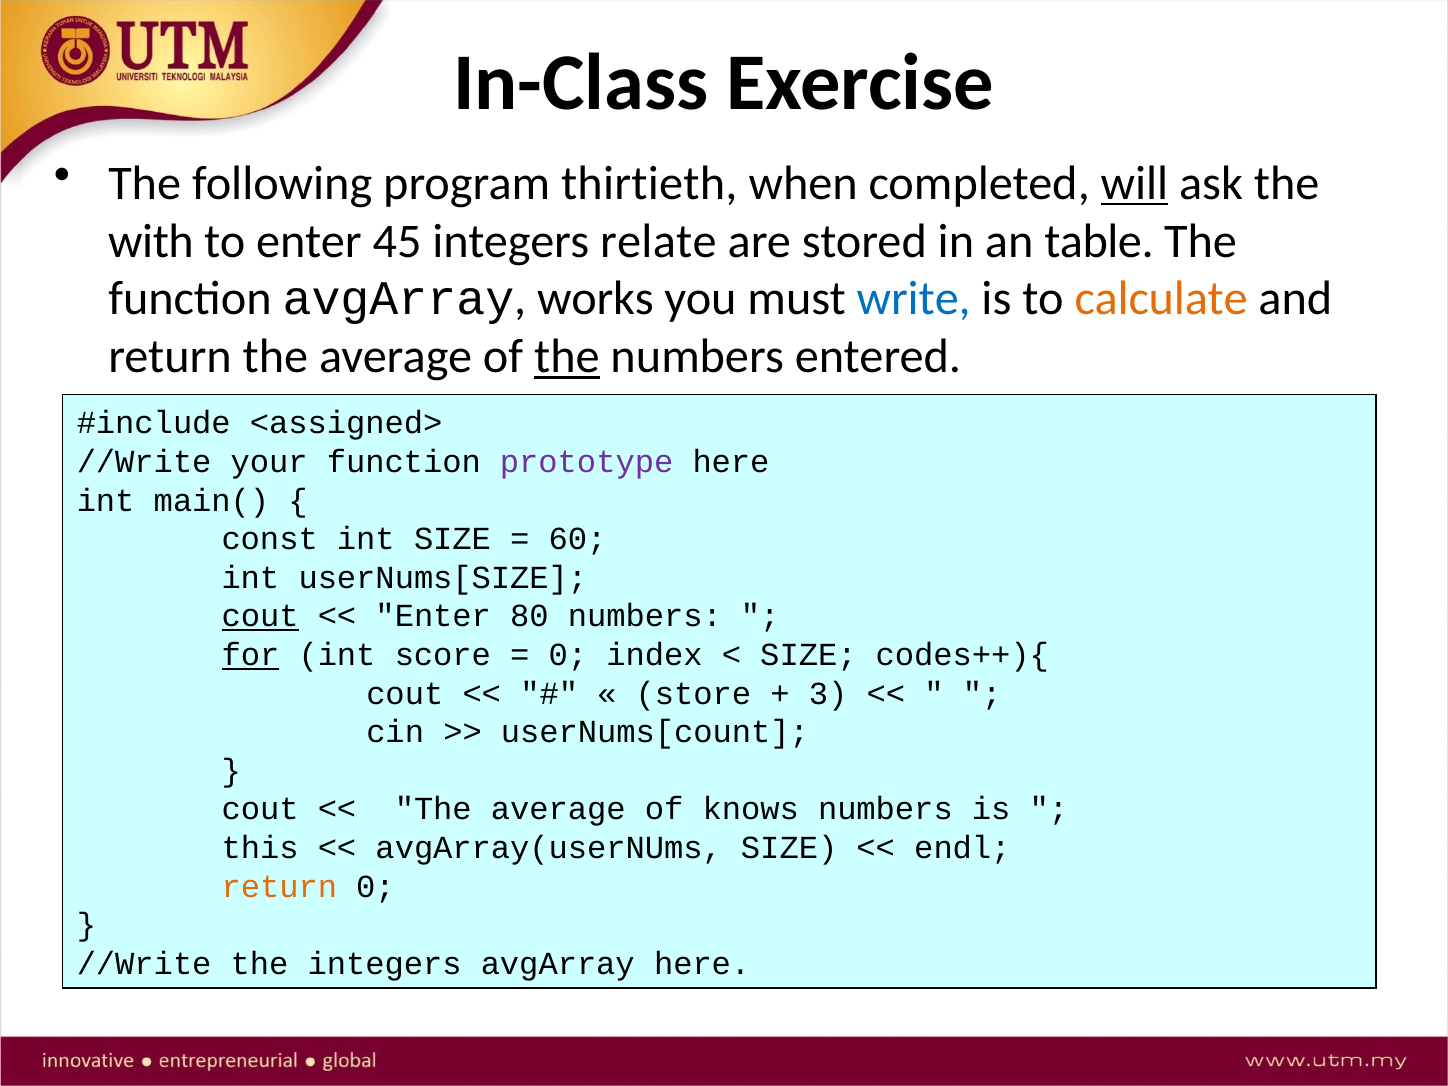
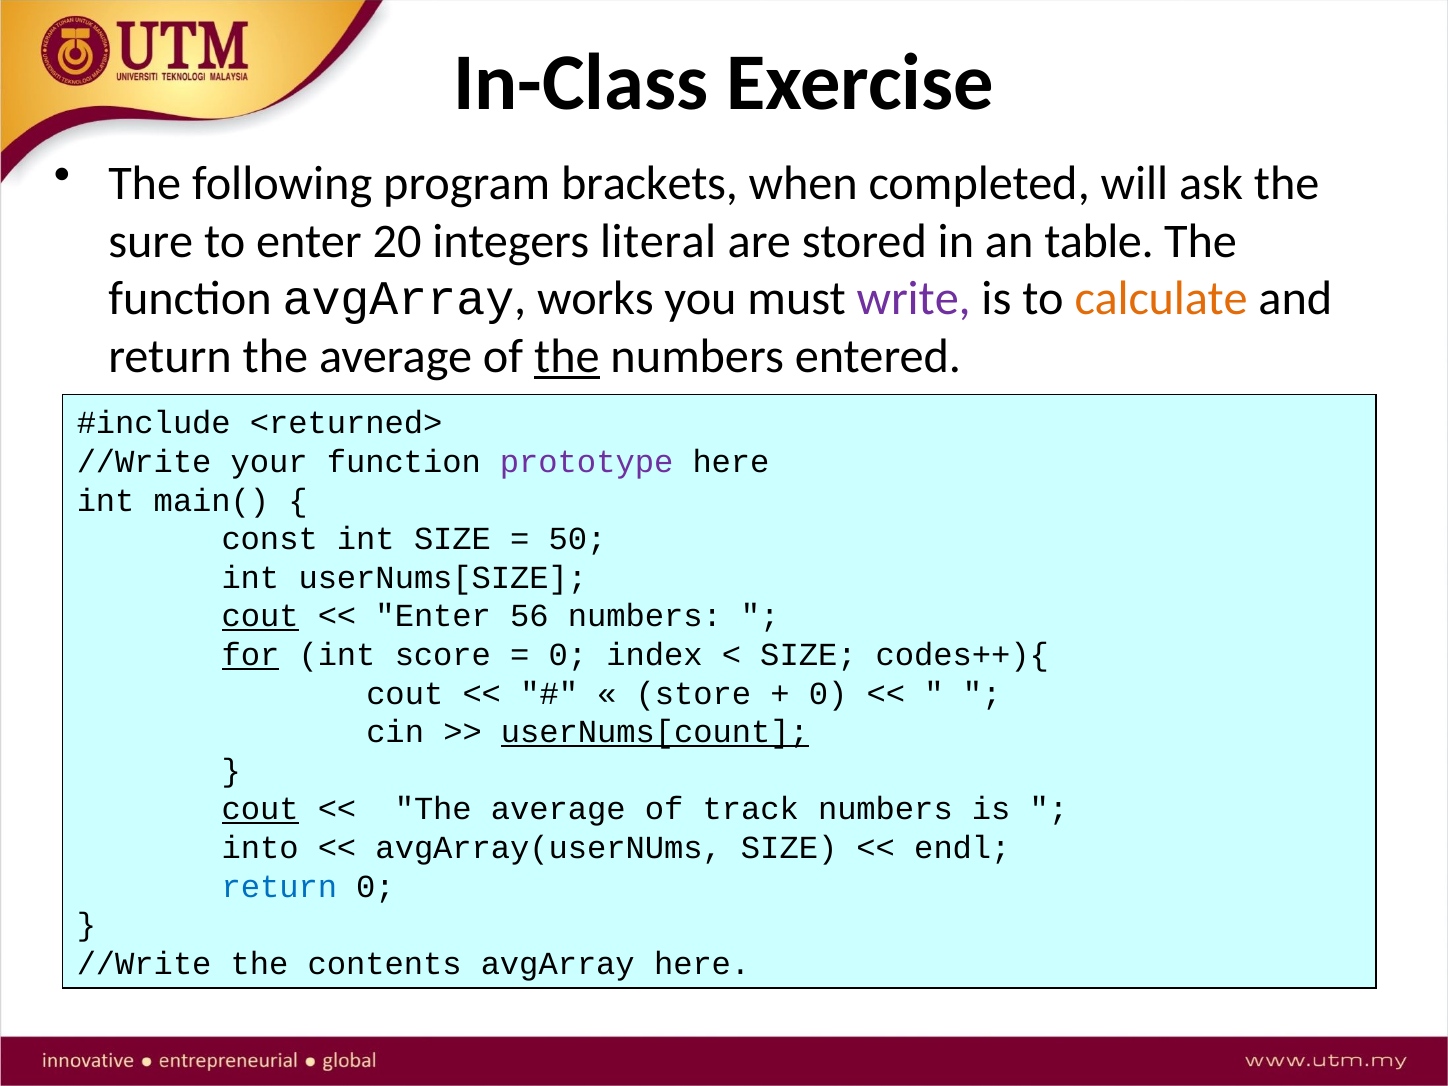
thirtieth: thirtieth -> brackets (650, 183)
will underline: present -> none (1134, 183)
with: with -> sure (151, 241)
45: 45 -> 20 (397, 241)
relate: relate -> literal (658, 241)
write colour: blue -> purple (914, 299)
<assigned>: <assigned> -> <returned> (346, 423)
60: 60 -> 50 (577, 539)
80: 80 -> 56 (529, 616)
3: 3 -> 0 (828, 693)
userNums[count underline: none -> present (655, 732)
cout underline: none -> present (260, 809)
knows: knows -> track (751, 809)
this: this -> into (260, 848)
return colour: orange -> blue (279, 886)
the integers: integers -> contents (385, 964)
